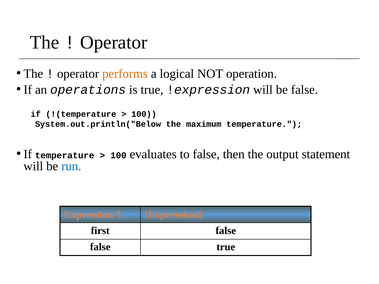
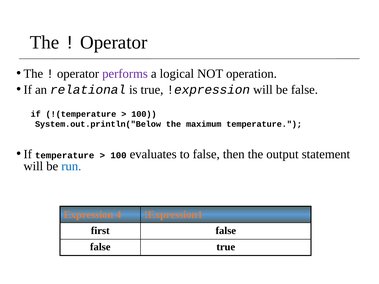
performs colour: orange -> purple (125, 74)
operations: operations -> relational (88, 90)
5: 5 -> 4 (119, 215)
